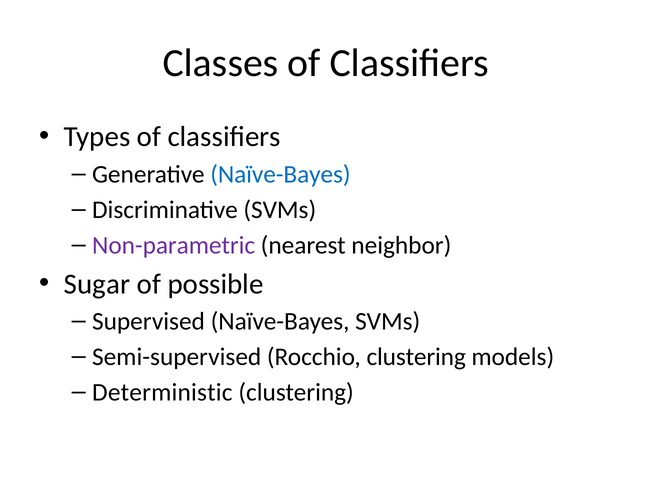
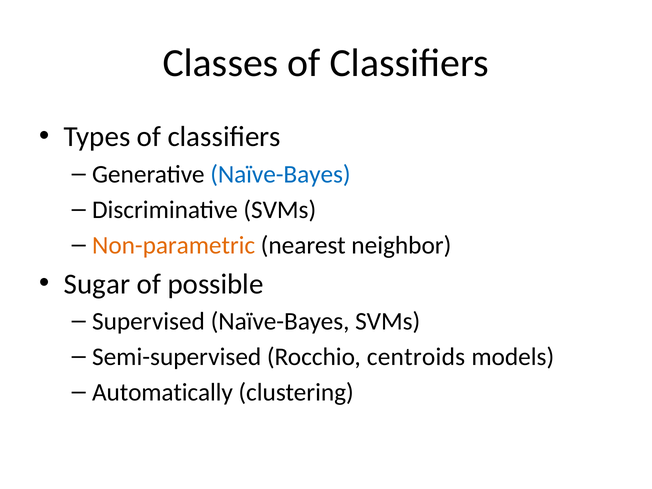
Non-parametric colour: purple -> orange (174, 245)
Rocchio clustering: clustering -> centroids (416, 357)
Deterministic: Deterministic -> Automatically (162, 392)
